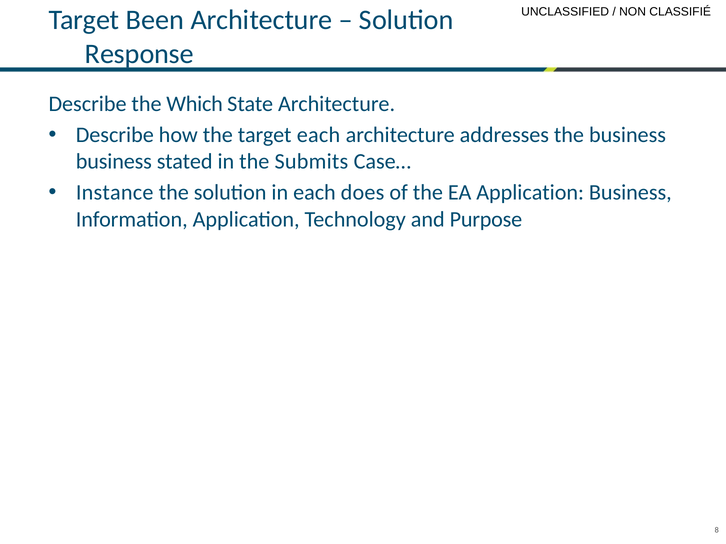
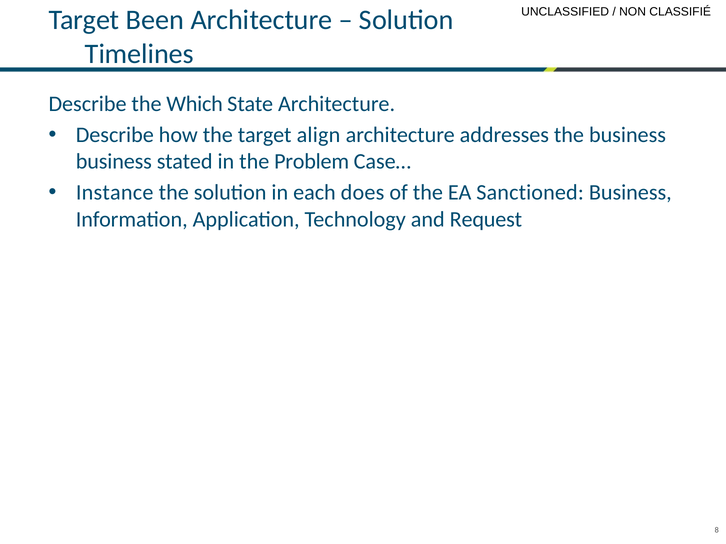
Response: Response -> Timelines (139, 54)
target each: each -> align (319, 135)
Submits: Submits -> Problem (312, 162)
EA Application: Application -> Sanctioned (530, 193)
Purpose: Purpose -> Request (486, 219)
